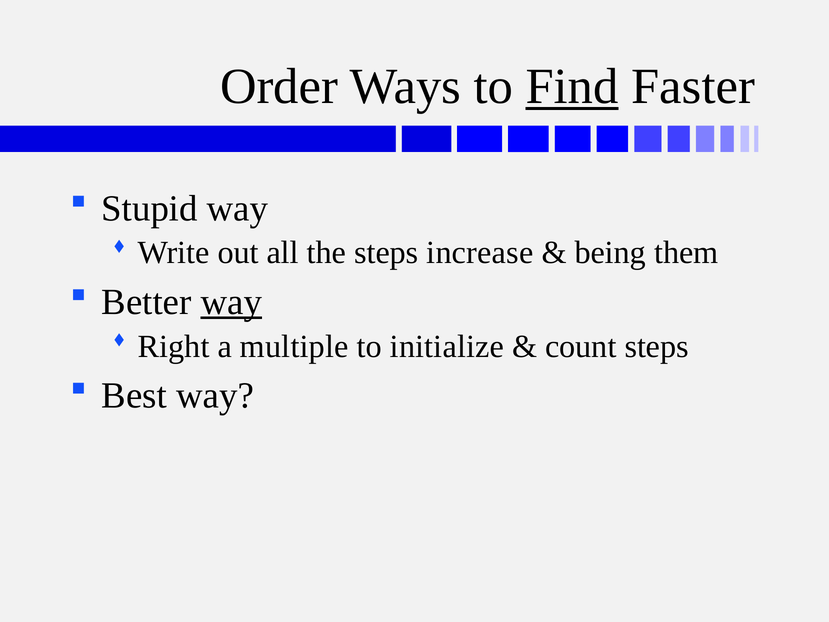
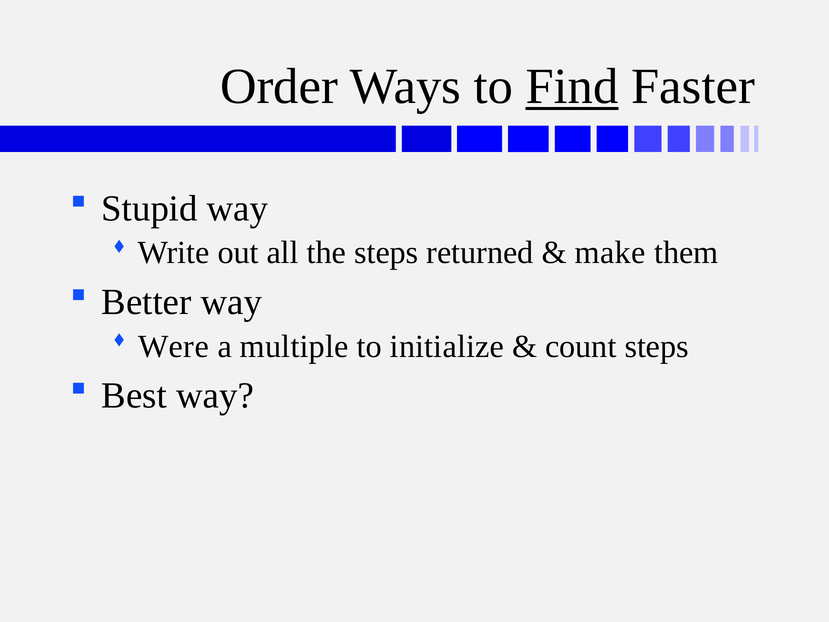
increase: increase -> returned (480, 253)
being: being -> make (610, 253)
way underline: present -> none (231, 302)
Right: Right -> Were (173, 346)
